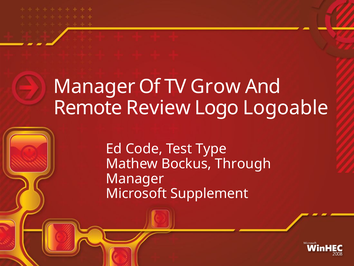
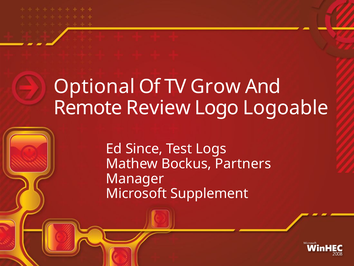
Manager: Manager -> Optional (94, 86)
Code: Code -> Since (144, 149)
Type: Type -> Logs (211, 149)
Through: Through -> Partners (243, 164)
